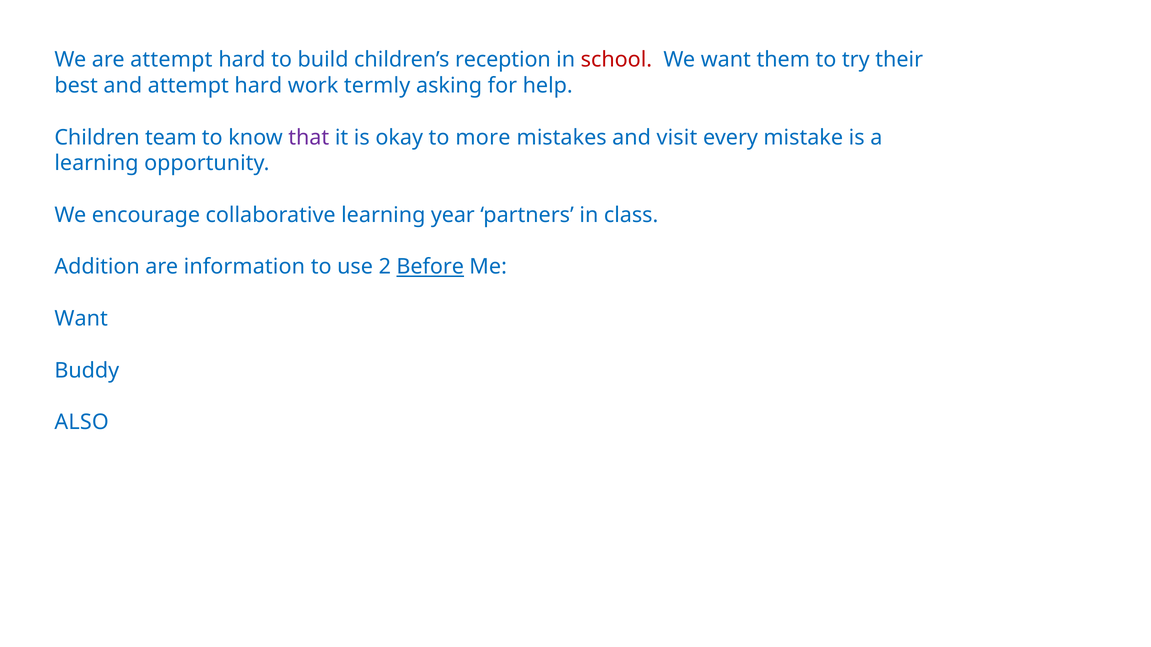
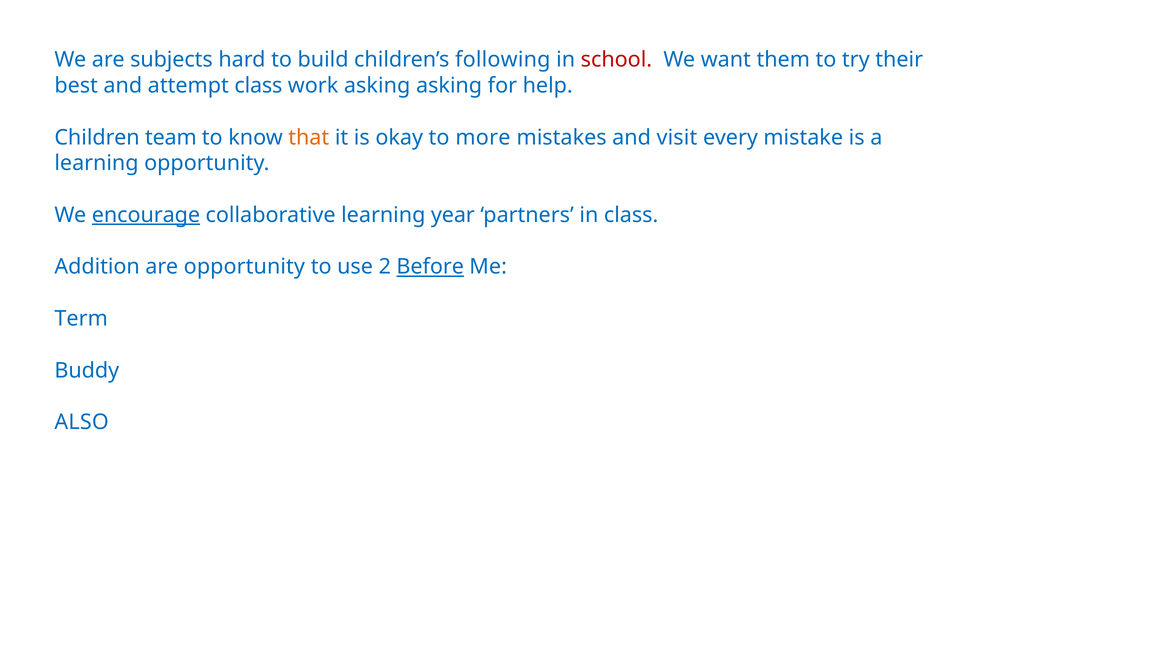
are attempt: attempt -> subjects (171, 60)
reception: reception -> following (503, 60)
and attempt hard: hard -> class (258, 86)
work termly: termly -> asking (377, 86)
that colour: purple -> orange (309, 138)
encourage underline: none -> present (146, 215)
are information: information -> opportunity (244, 267)
Want: Want -> Term (81, 319)
